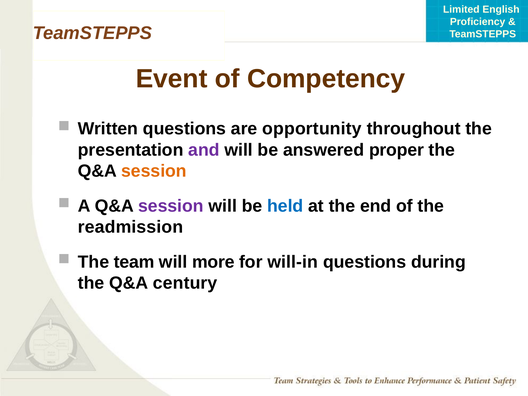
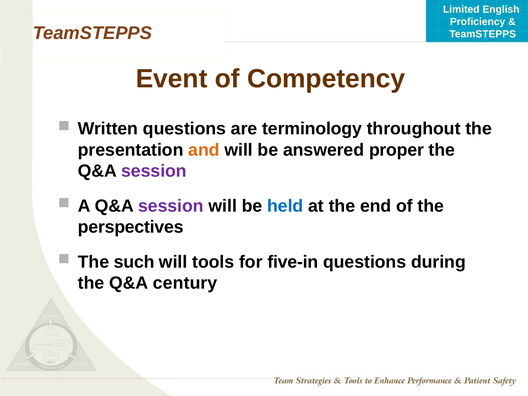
opportunity: opportunity -> terminology (312, 129)
and colour: purple -> orange (204, 150)
session colour: orange -> purple (154, 171)
readmission: readmission -> perspectives (131, 227)
team: team -> such (134, 262)
more: more -> tools (213, 262)
will-in: will-in -> five-in (293, 262)
